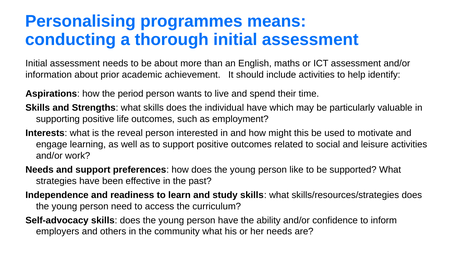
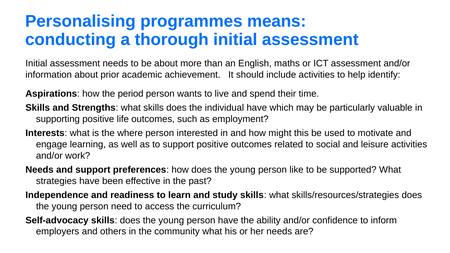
reveal: reveal -> where (130, 133)
